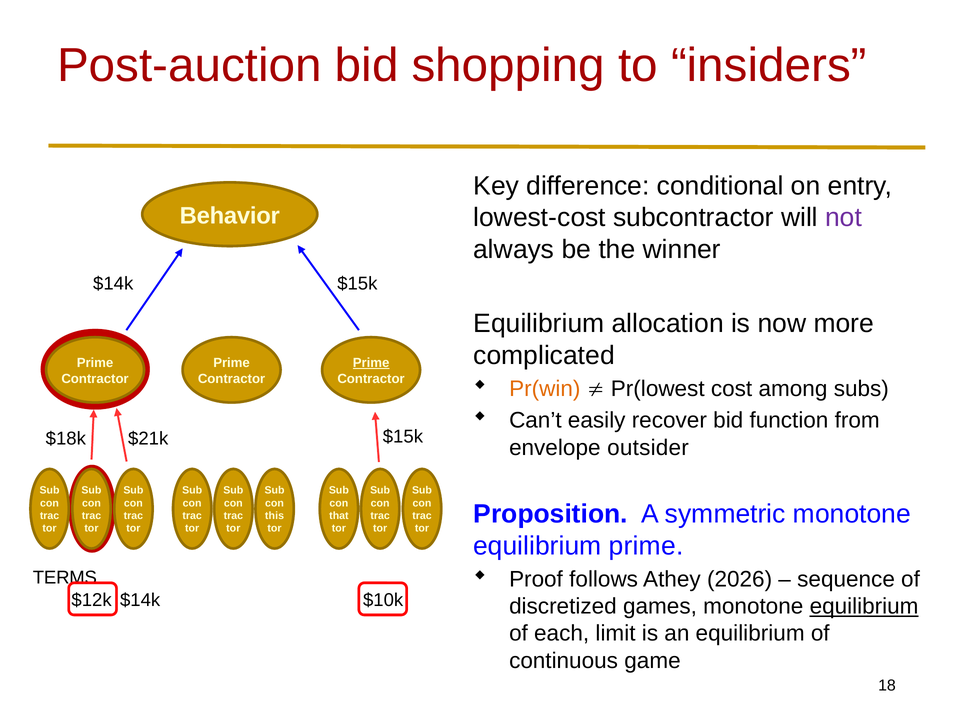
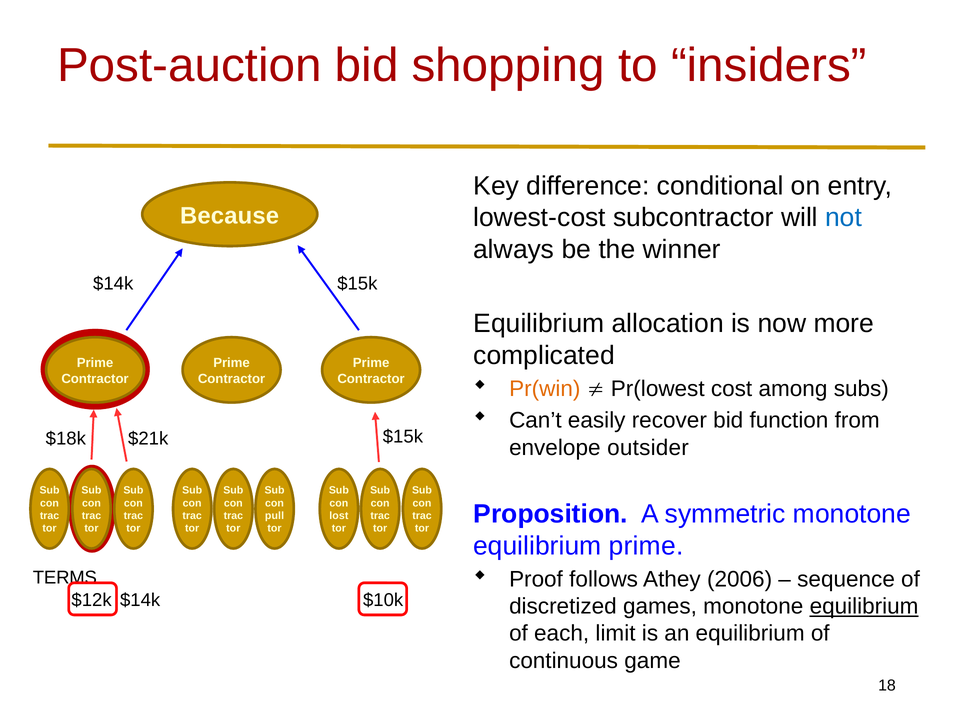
Behavior: Behavior -> Because (230, 216)
not colour: purple -> blue (844, 218)
Prime underline: present -> none (371, 363)
this: this -> pull (275, 516)
that: that -> lost (339, 516)
2026: 2026 -> 2006 (740, 579)
